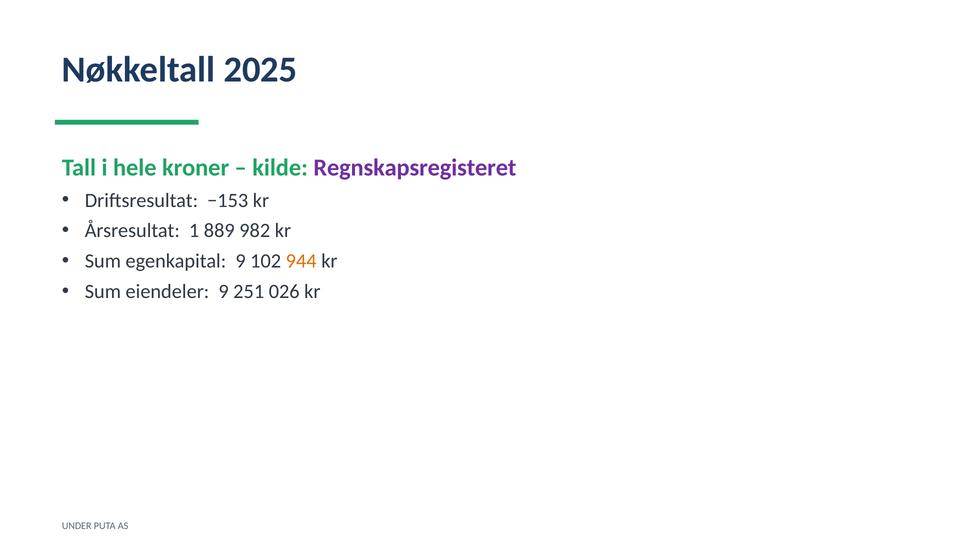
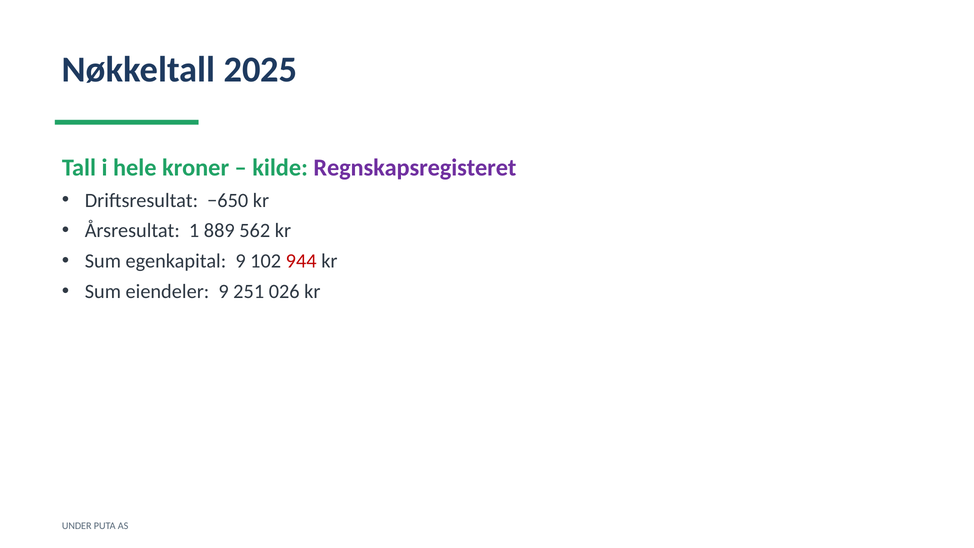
−153: −153 -> −650 (228, 200)
982: 982 -> 562 (255, 231)
944 colour: orange -> red (301, 261)
